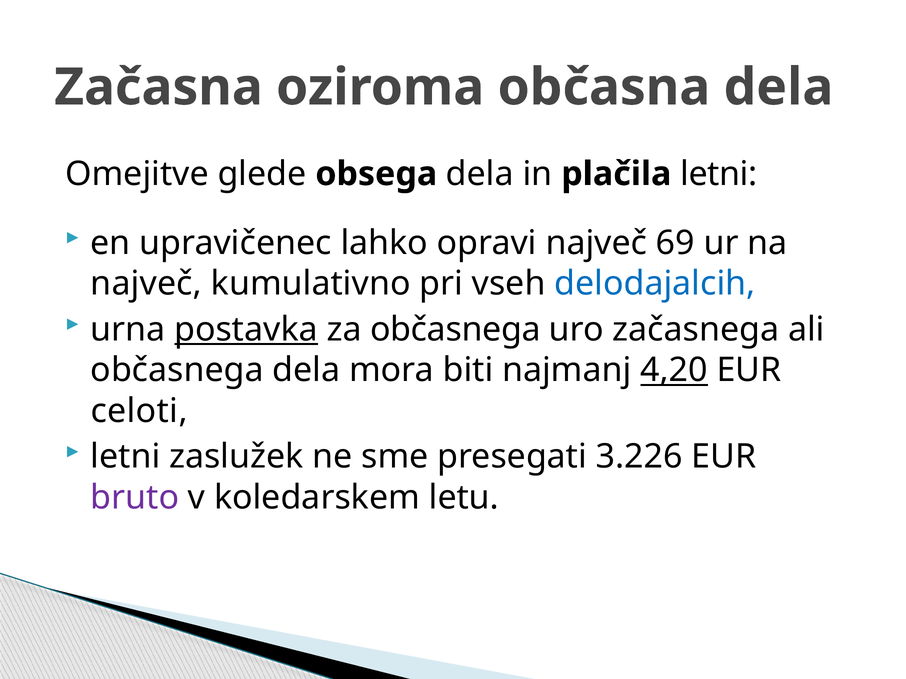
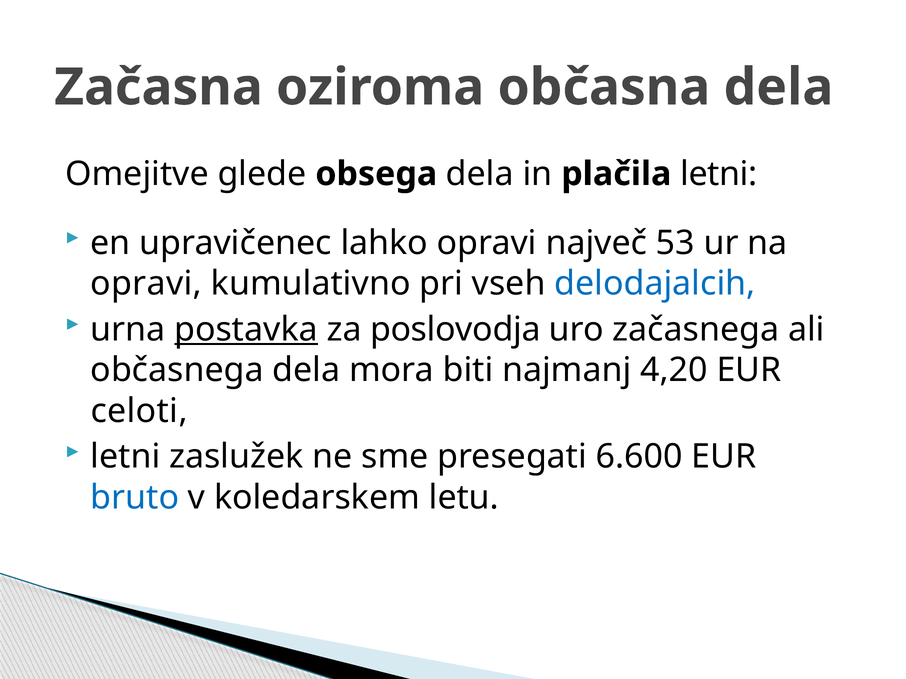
69: 69 -> 53 (675, 243)
največ: največ -> opravi (146, 284)
za občasnega: občasnega -> poslovodja (455, 330)
4,20 underline: present -> none (674, 370)
3.226: 3.226 -> 6.600 (639, 457)
bruto colour: purple -> blue (135, 498)
